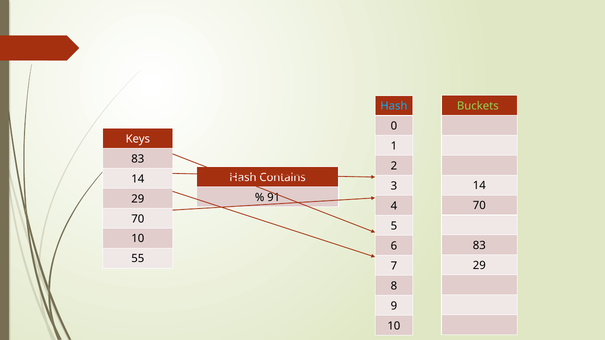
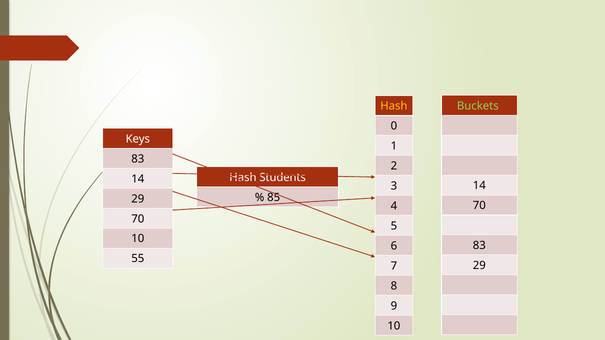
Hash colour: light blue -> yellow (394, 106)
Contains: Contains -> Students (283, 178)
91: 91 -> 85 (274, 198)
